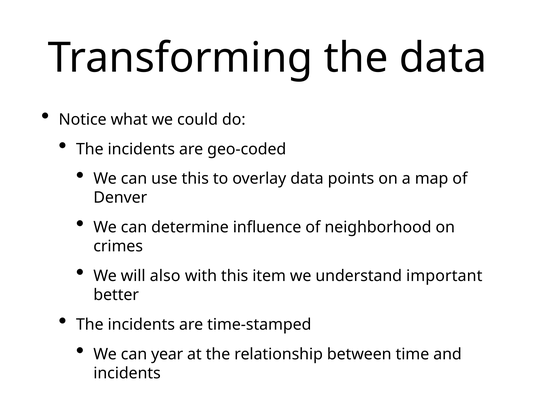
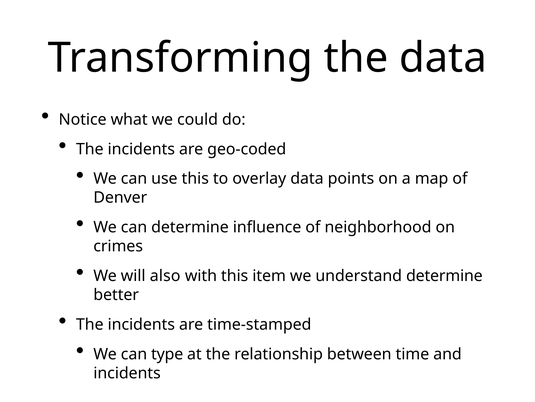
understand important: important -> determine (444, 275)
year: year -> type (167, 353)
